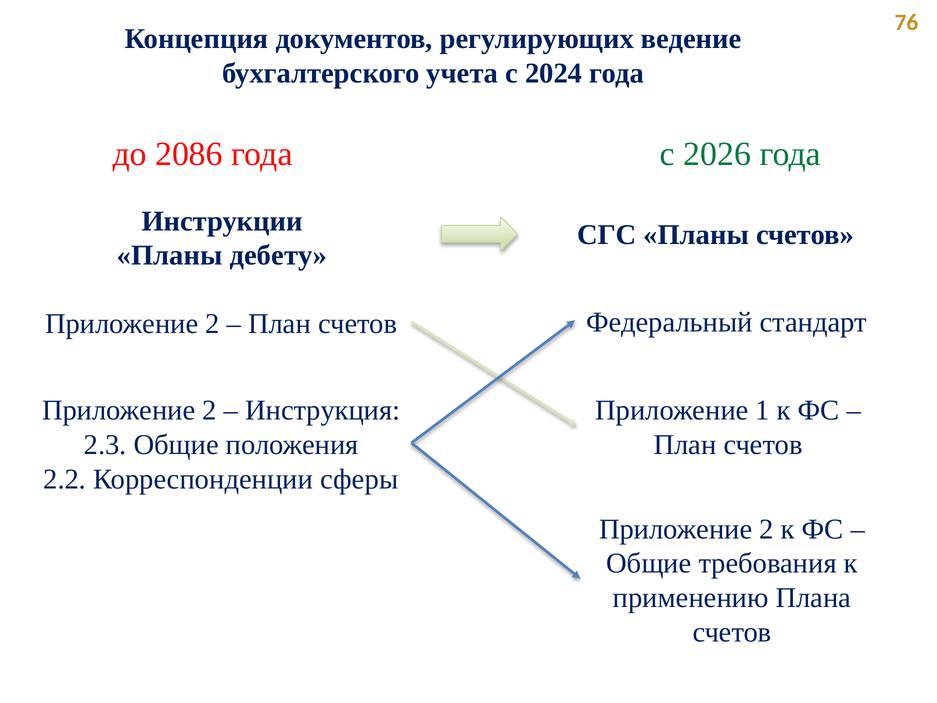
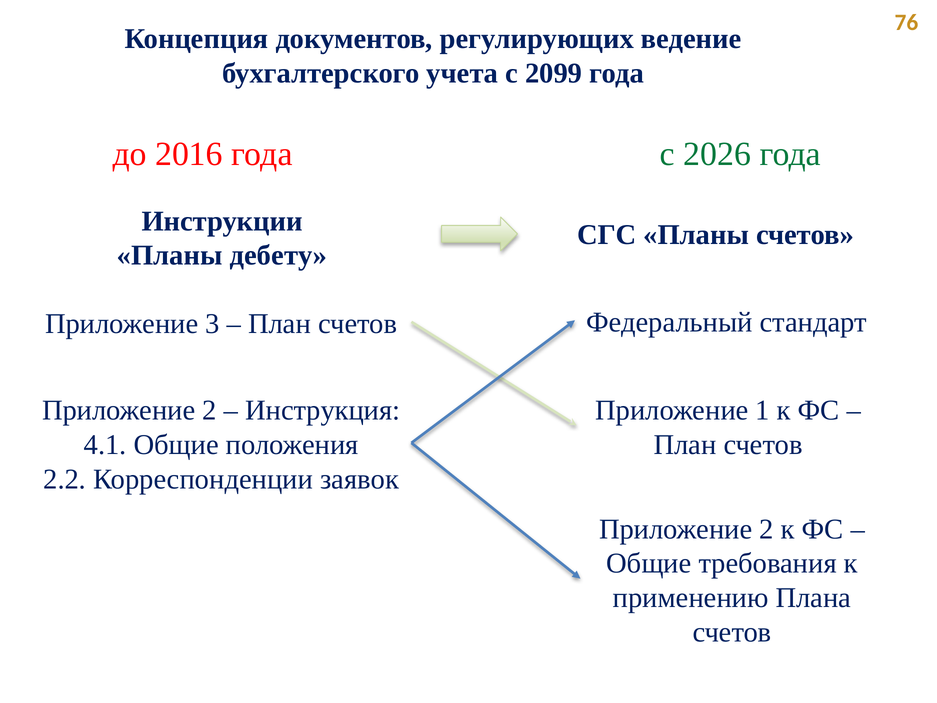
2024: 2024 -> 2099 (554, 73)
2086: 2086 -> 2016 (189, 154)
2: 2 -> 3 (213, 324)
2.3: 2.3 -> 4.1 (105, 445)
сферы: сферы -> заявок (360, 479)
